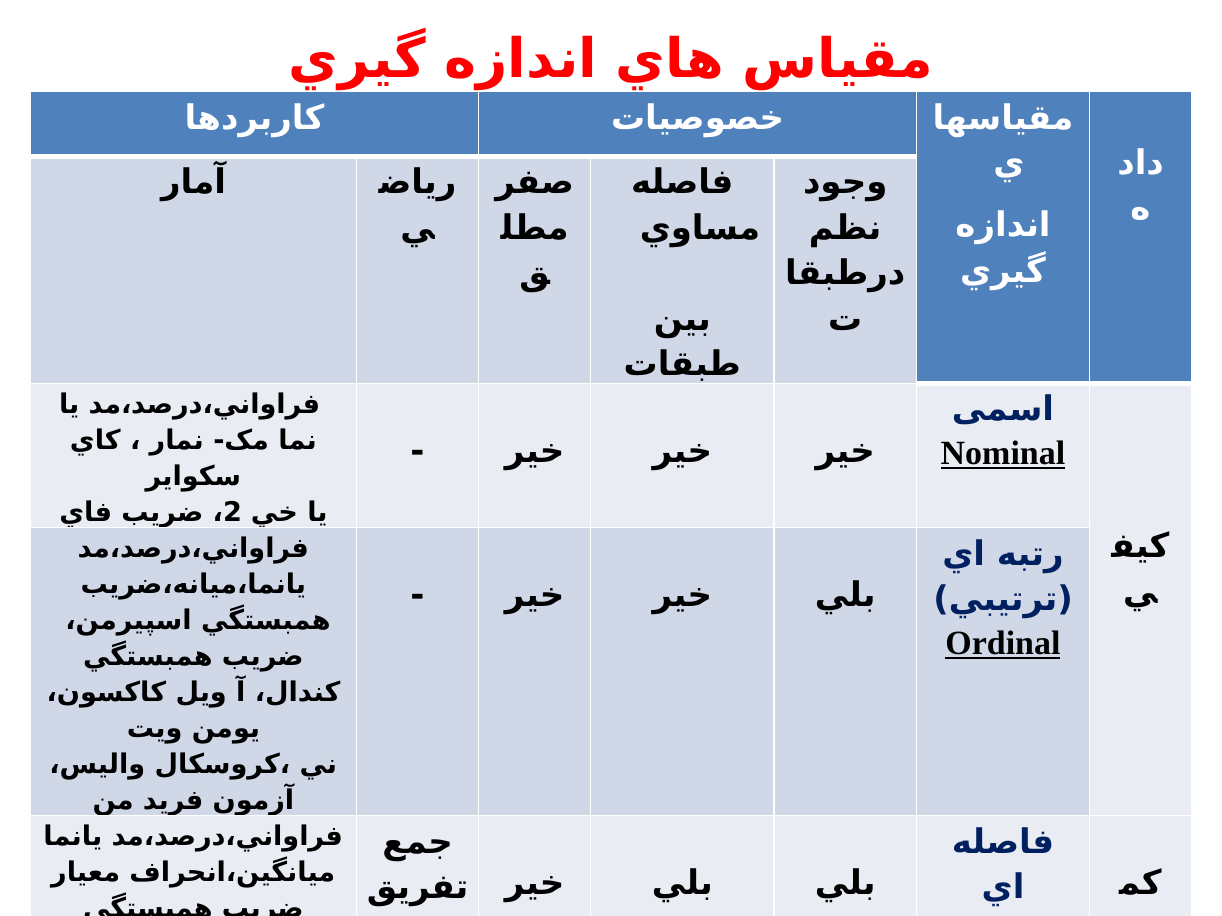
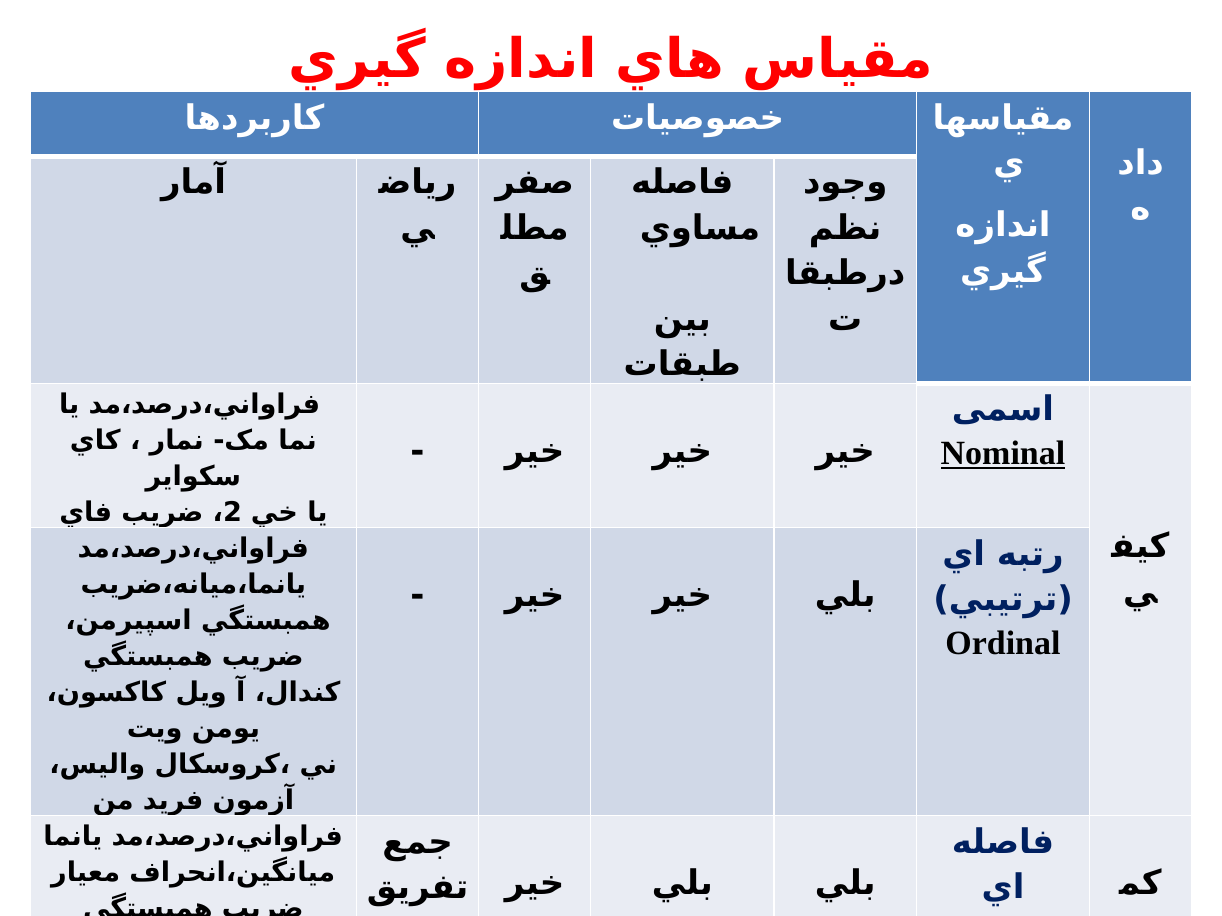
Ordinal underline: present -> none (1003, 643)
